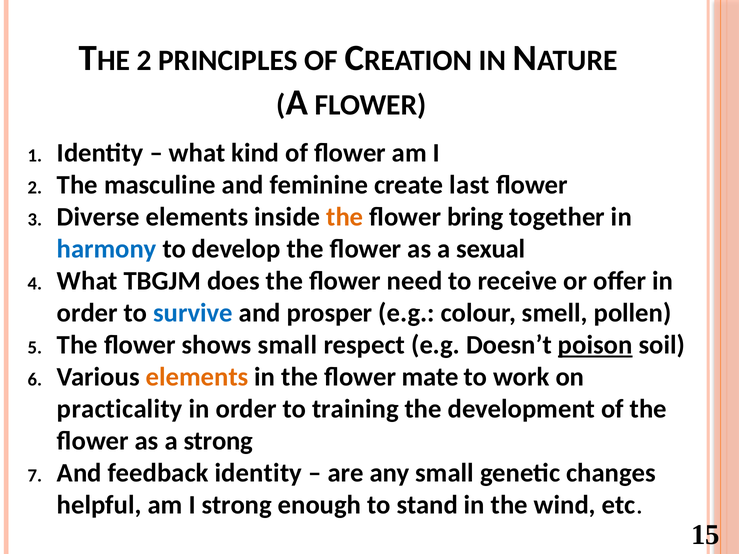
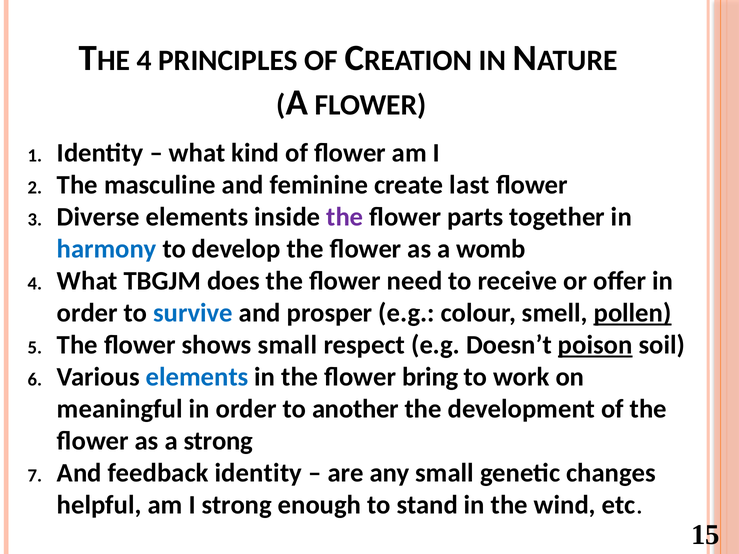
2: 2 -> 4 (144, 61)
the colour: orange -> purple (345, 217)
bring: bring -> parts (475, 217)
sexual: sexual -> womb (491, 249)
pollen underline: none -> present (633, 313)
elements colour: orange -> blue (197, 377)
mate: mate -> bring (430, 377)
practicality: practicality -> meaningful (120, 409)
training: training -> another (355, 409)
